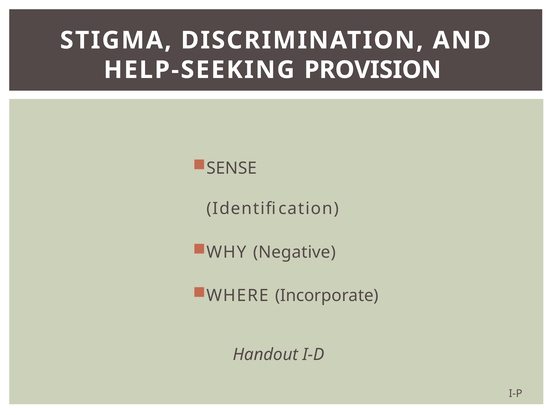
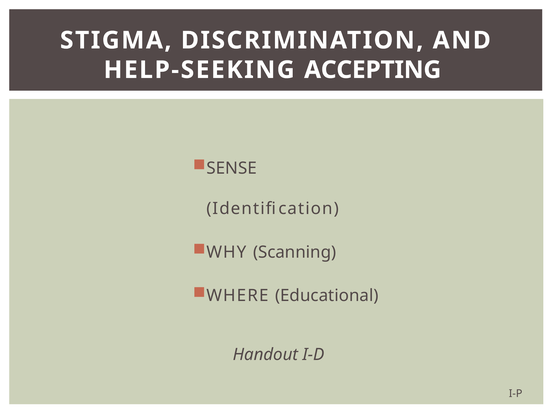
PROVISION: PROVISION -> ACCEPTING (373, 70)
Negative: Negative -> Scanning (295, 252)
Incorporate: Incorporate -> Educational (327, 295)
